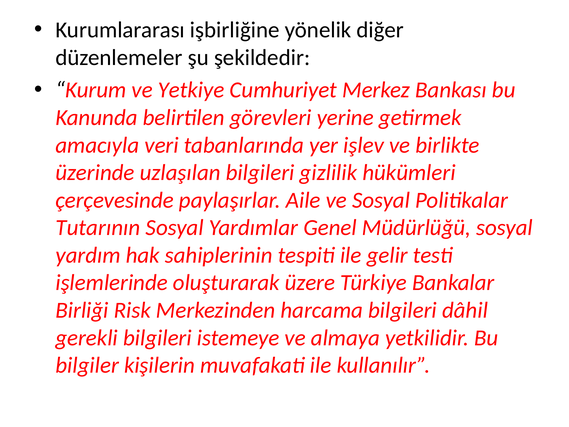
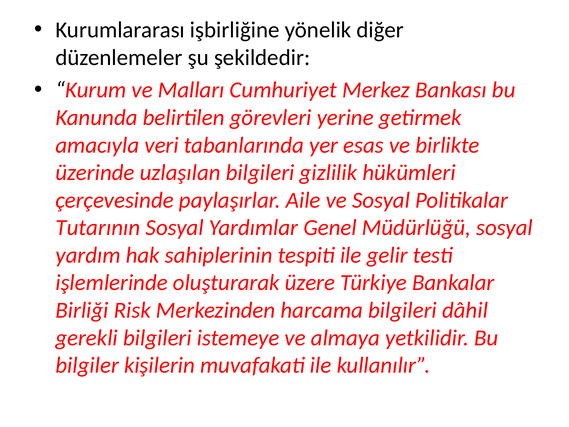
Yetkiye: Yetkiye -> Malları (191, 90)
işlev: işlev -> esas (364, 145)
